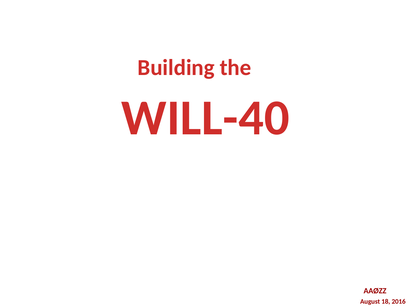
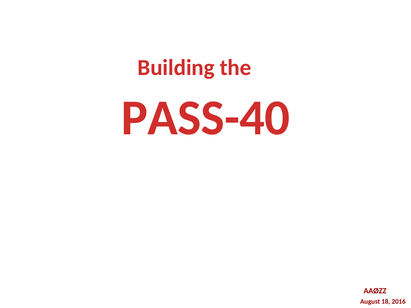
WILL-40: WILL-40 -> PASS-40 (206, 118)
